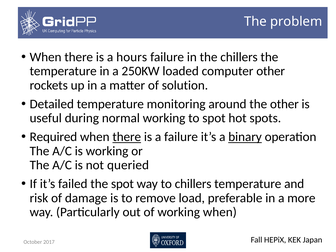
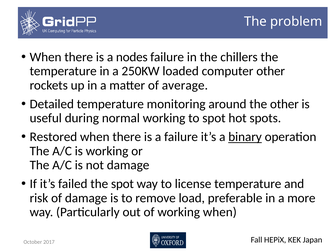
hours: hours -> nodes (132, 57)
solution: solution -> average (185, 85)
Required: Required -> Restored (53, 137)
there underline: present -> none (127, 137)
not queried: queried -> damage (128, 165)
to chillers: chillers -> license (193, 184)
